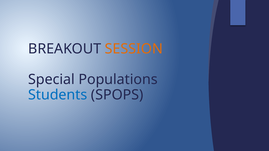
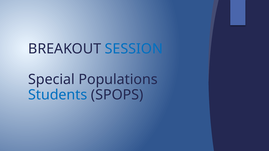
SESSION colour: orange -> blue (134, 49)
